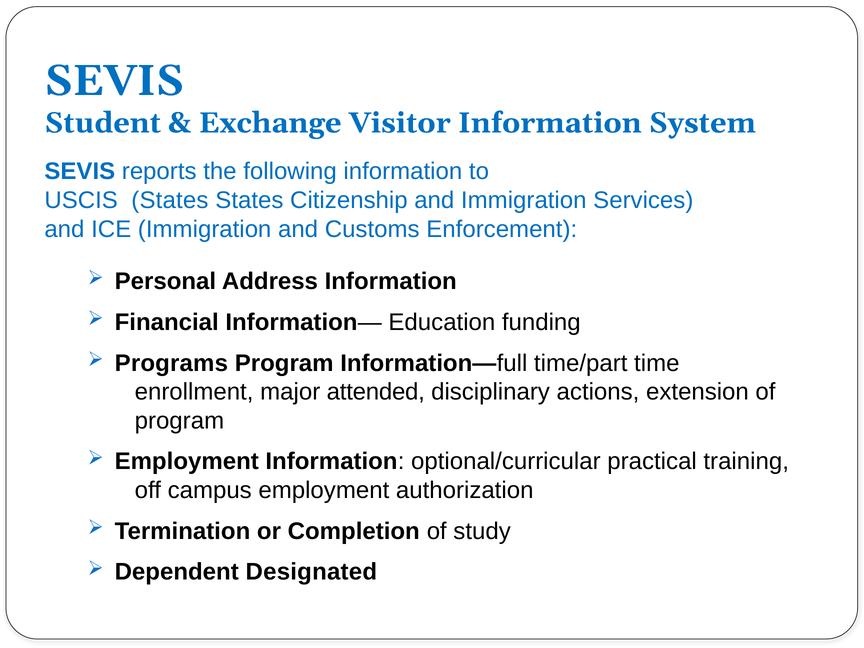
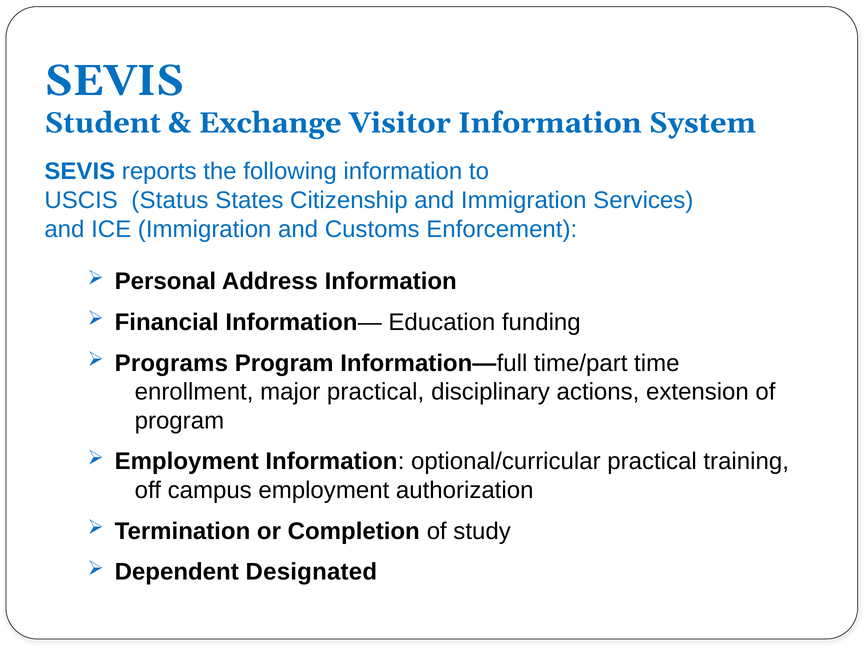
USCIS States: States -> Status (170, 200)
major attended: attended -> practical (376, 392)
